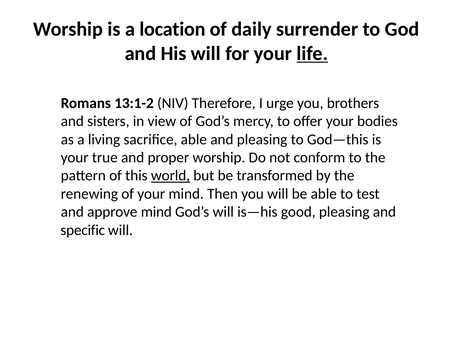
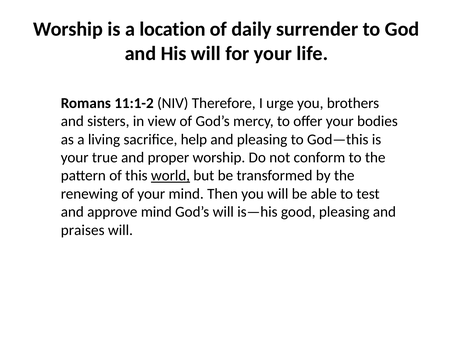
life underline: present -> none (312, 53)
13:1-2: 13:1-2 -> 11:1-2 (134, 103)
sacrifice able: able -> help (194, 139)
specific: specific -> praises (83, 230)
